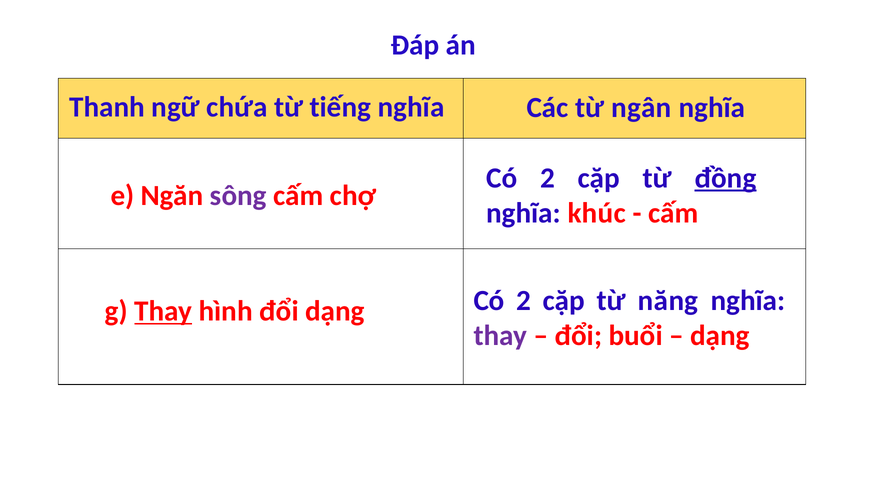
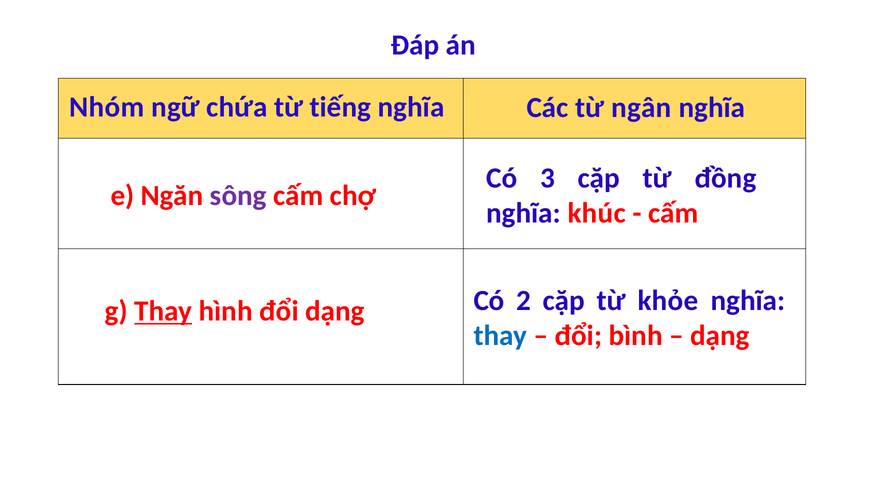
Thanh: Thanh -> Nhóm (107, 107)
2: 2 -> 3 (548, 178)
đồng underline: present -> none (726, 178)
năng: năng -> khỏe (668, 301)
thay colour: purple -> blue (500, 336)
buổi: buổi -> bình (636, 336)
